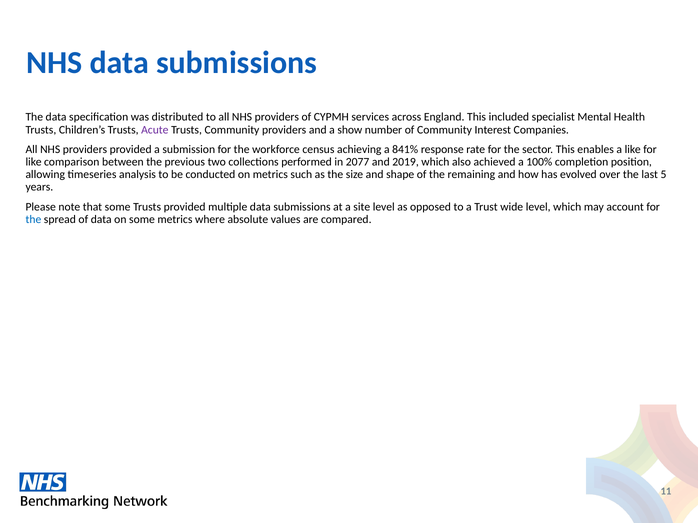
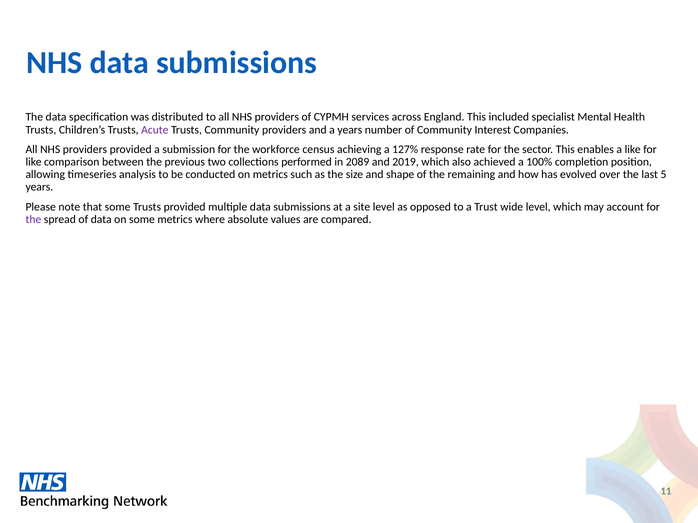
a show: show -> years (350, 130)
841%: 841% -> 127% (405, 150)
2077: 2077 -> 2089 (358, 162)
the colour: blue -> purple (33, 220)
